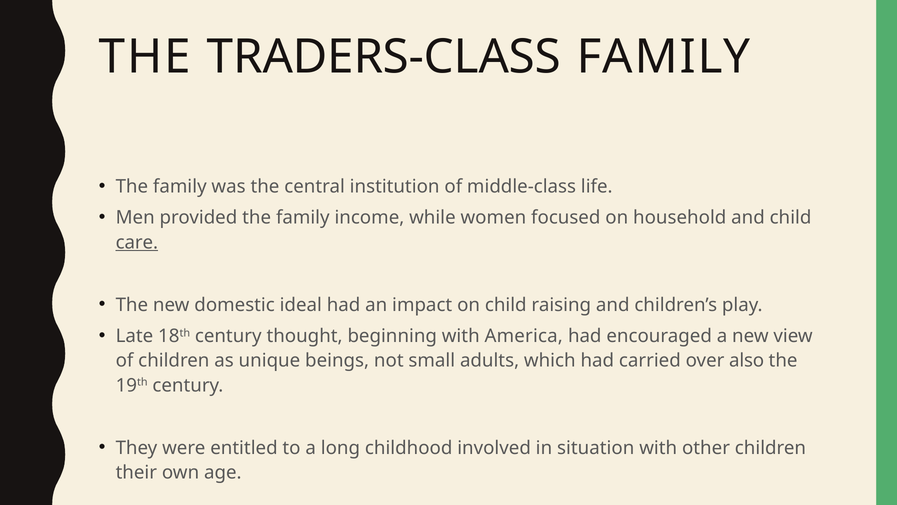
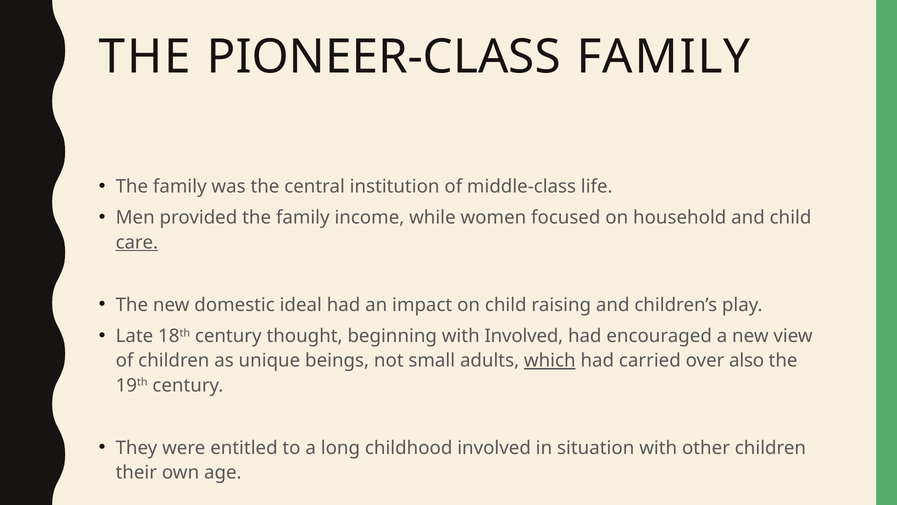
TRADERS-CLASS: TRADERS-CLASS -> PIONEER-CLASS (384, 57)
with America: America -> Involved (524, 336)
which underline: none -> present (550, 360)
